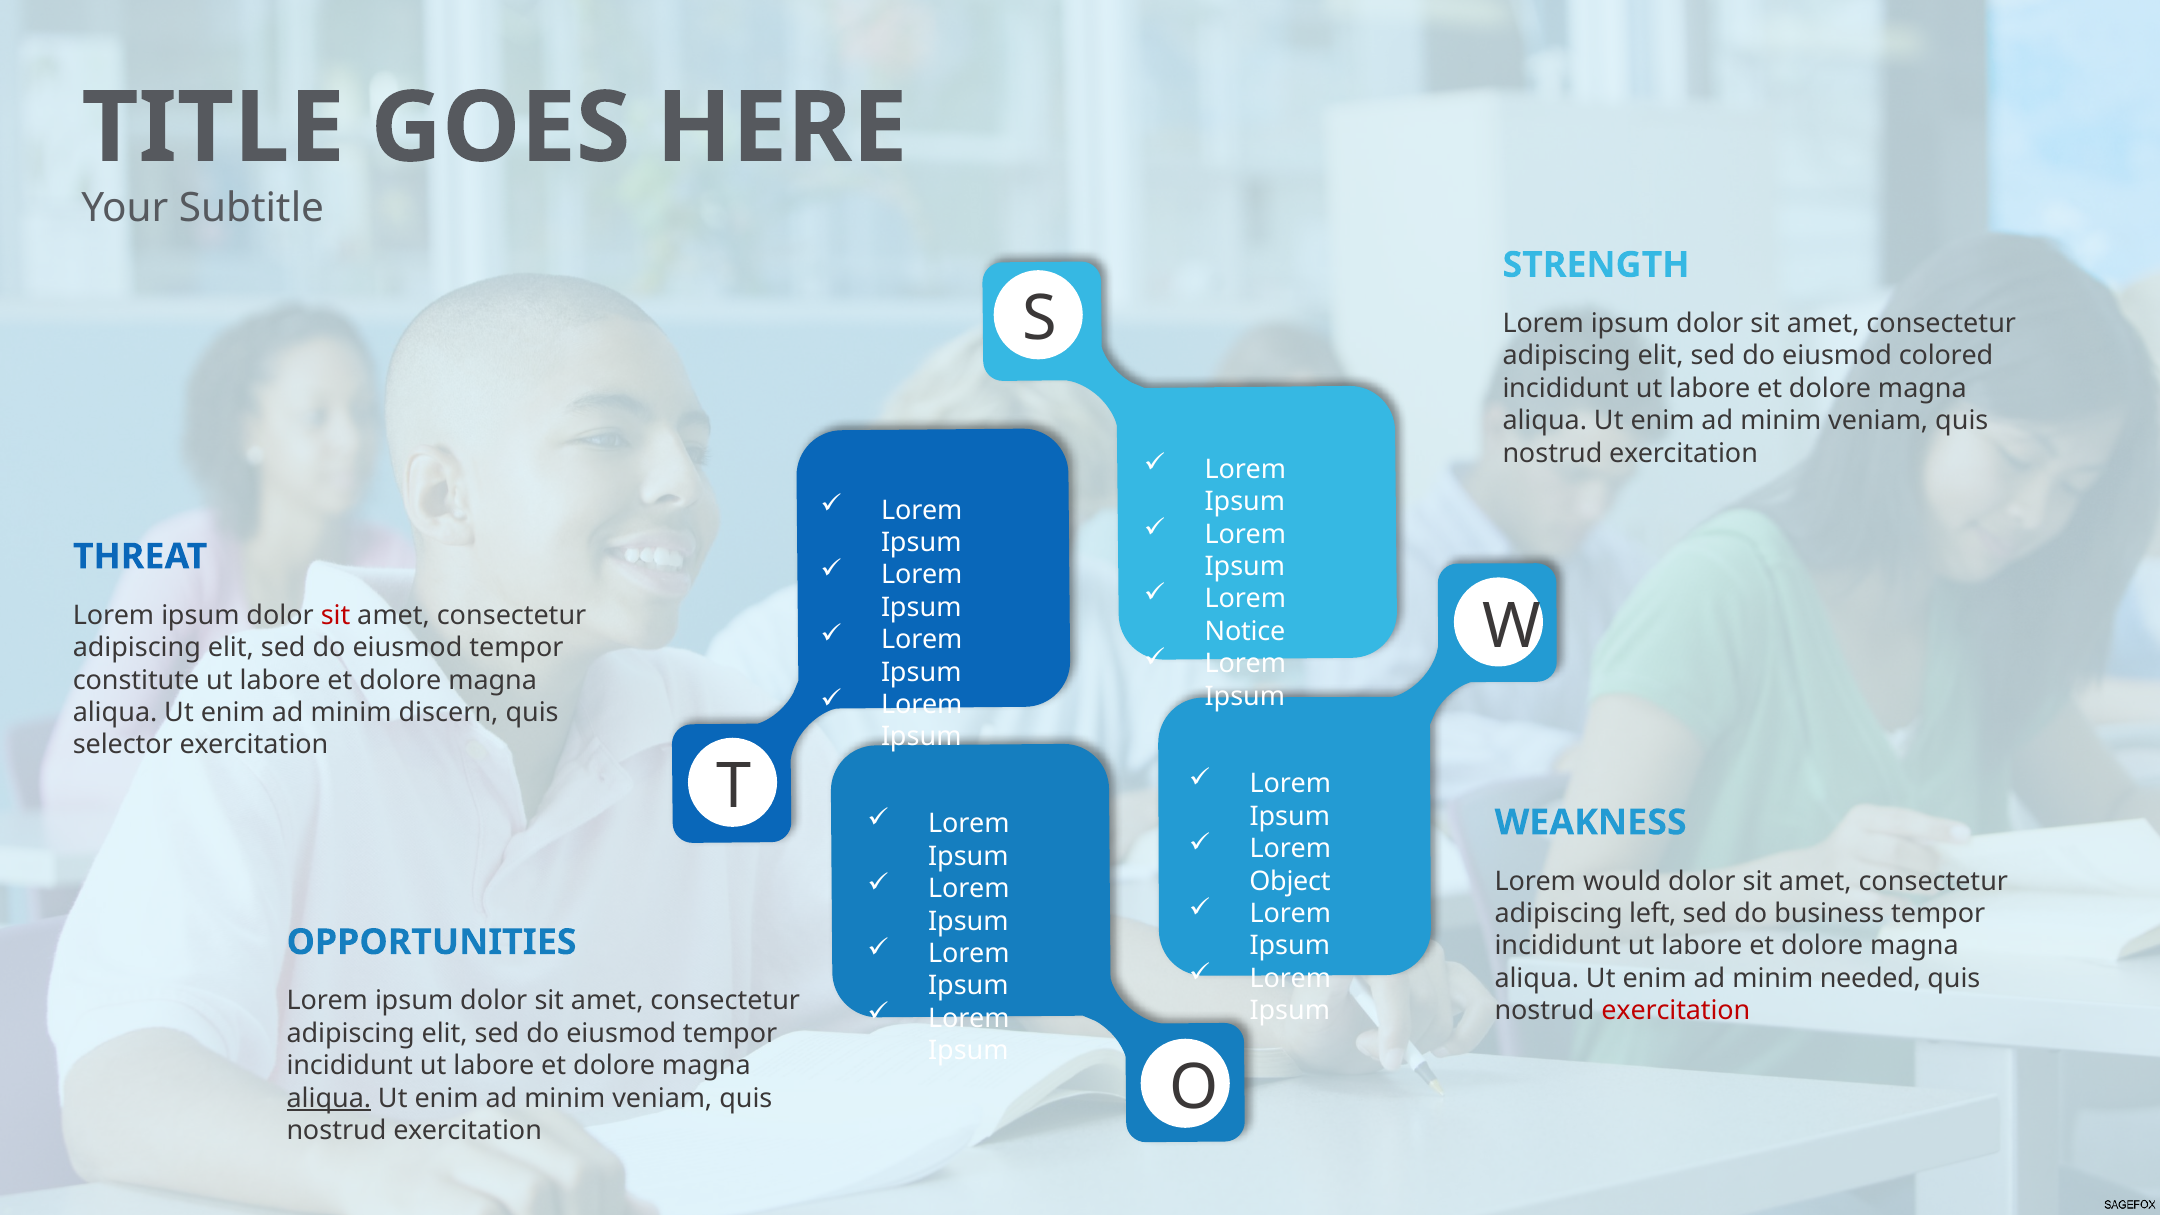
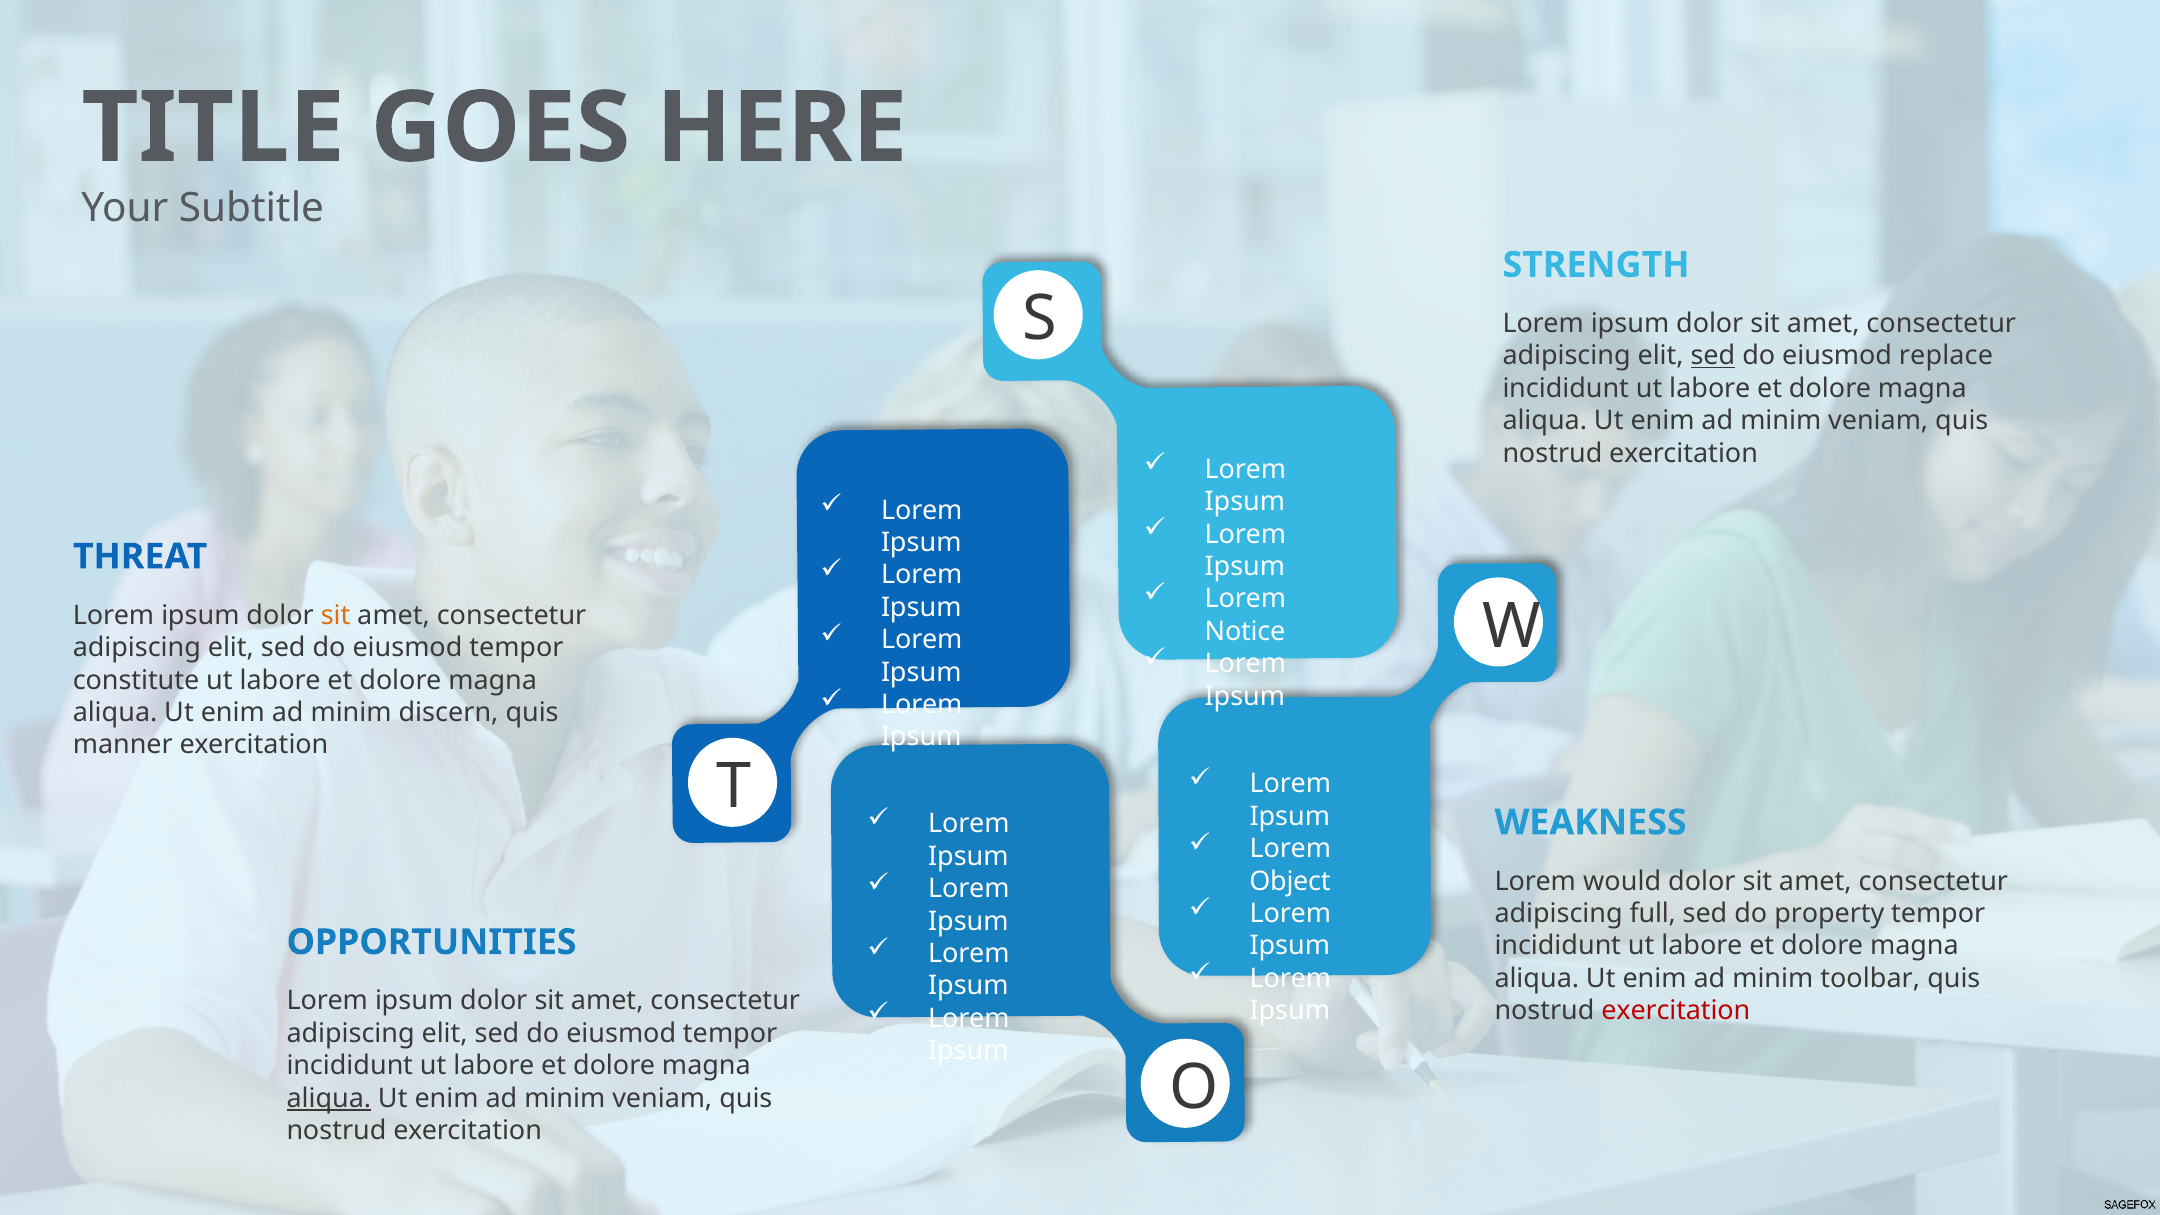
sed underline: none -> present (1713, 356)
colored: colored -> replace (1946, 356)
sit colour: red -> orange (336, 615)
selector: selector -> manner (123, 745)
left: left -> full (1653, 914)
business: business -> property (1829, 914)
needed: needed -> toolbar (1870, 978)
